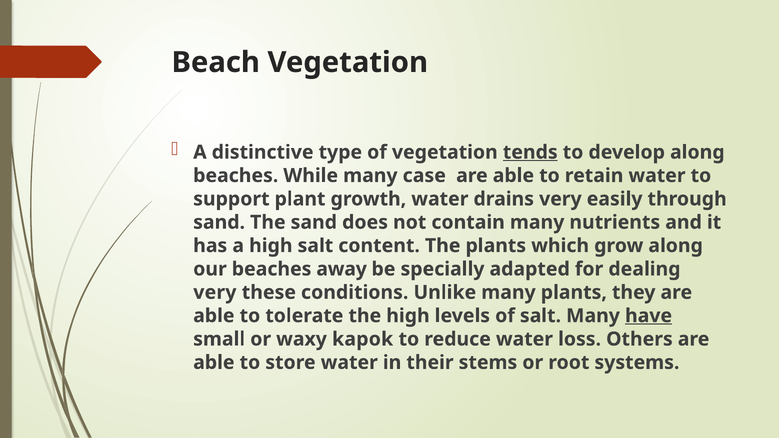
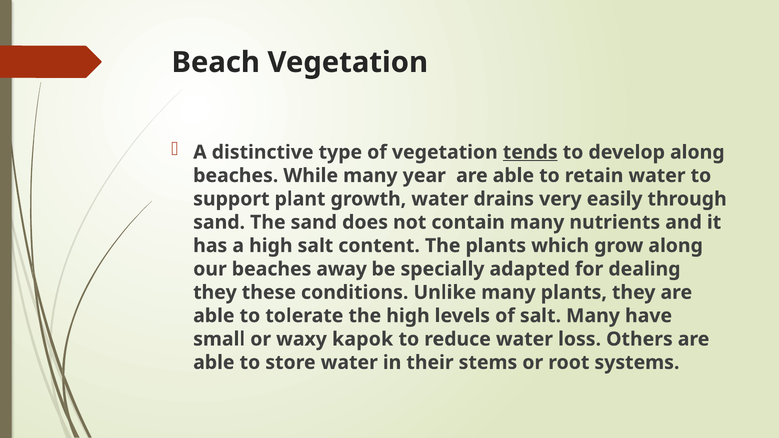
case: case -> year (424, 176)
very: very -> they (215, 293)
have underline: present -> none (649, 316)
